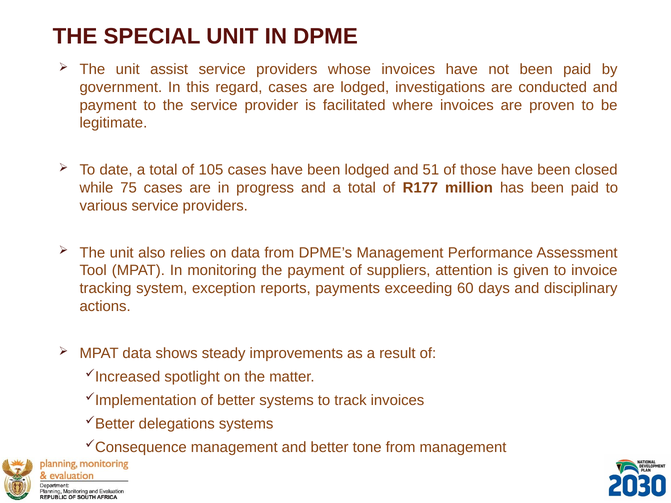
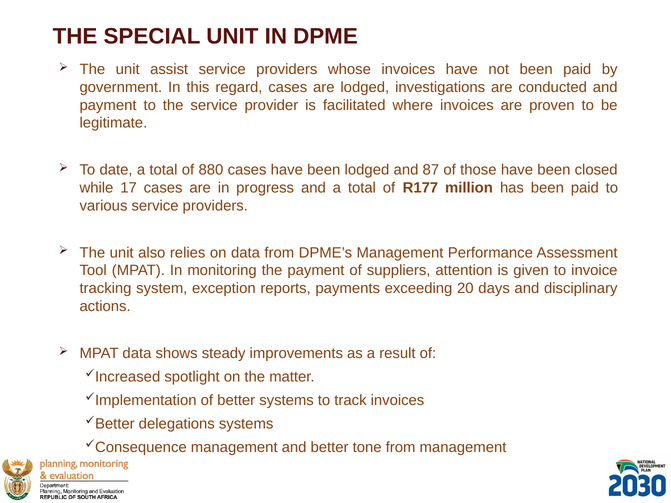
105: 105 -> 880 (211, 170)
51: 51 -> 87 (431, 170)
75: 75 -> 17 (129, 188)
60: 60 -> 20 (465, 289)
